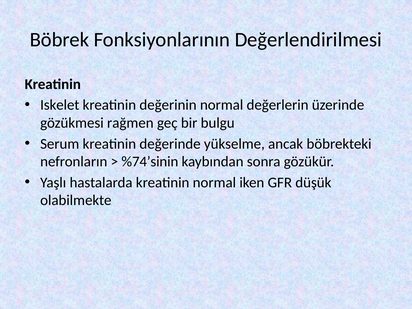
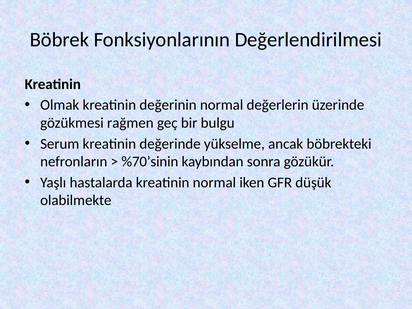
Iskelet: Iskelet -> Olmak (60, 105)
%74’sinin: %74’sinin -> %70’sinin (150, 162)
